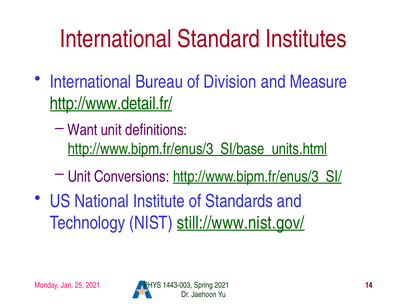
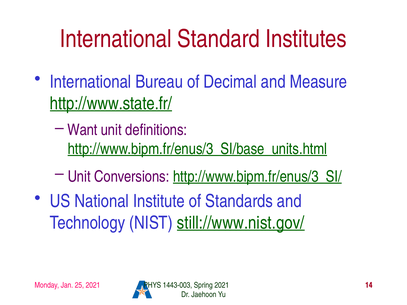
Division: Division -> Decimal (230, 82)
http://www.detail.fr/: http://www.detail.fr/ -> http://www.state.fr/ (111, 104)
